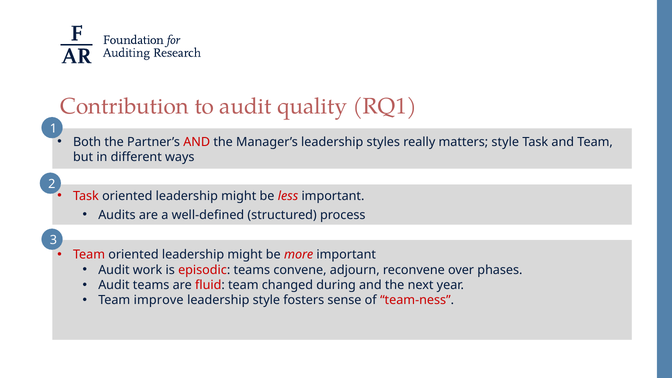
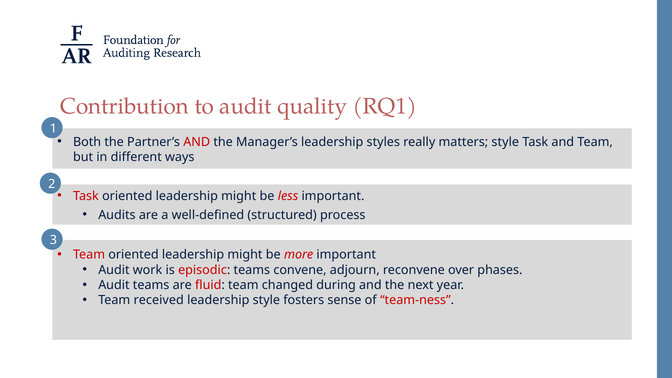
improve: improve -> received (159, 300)
